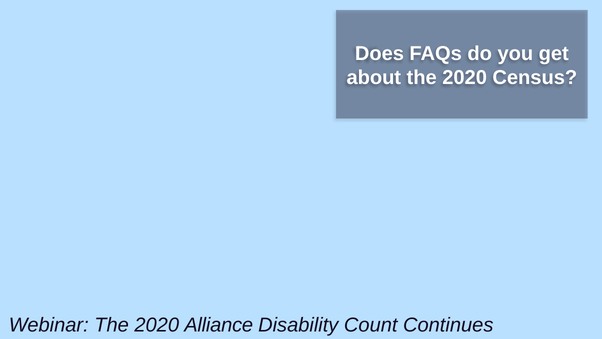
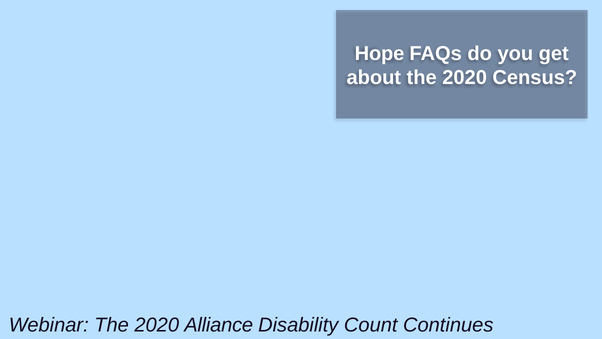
Does: Does -> Hope (380, 54)
